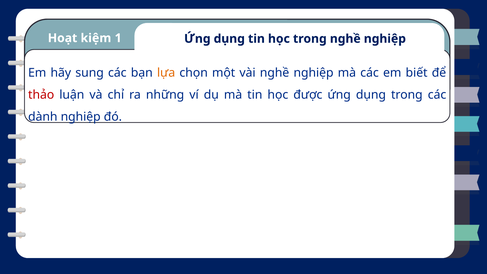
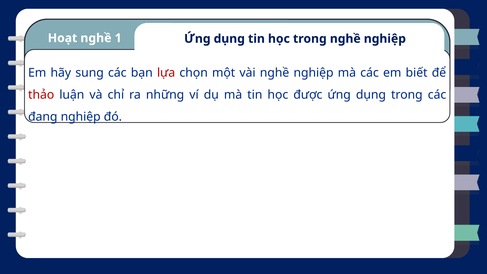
Hoạt kiệm: kiệm -> nghề (96, 38)
lựa colour: orange -> red (166, 73)
dành: dành -> đang (43, 117)
